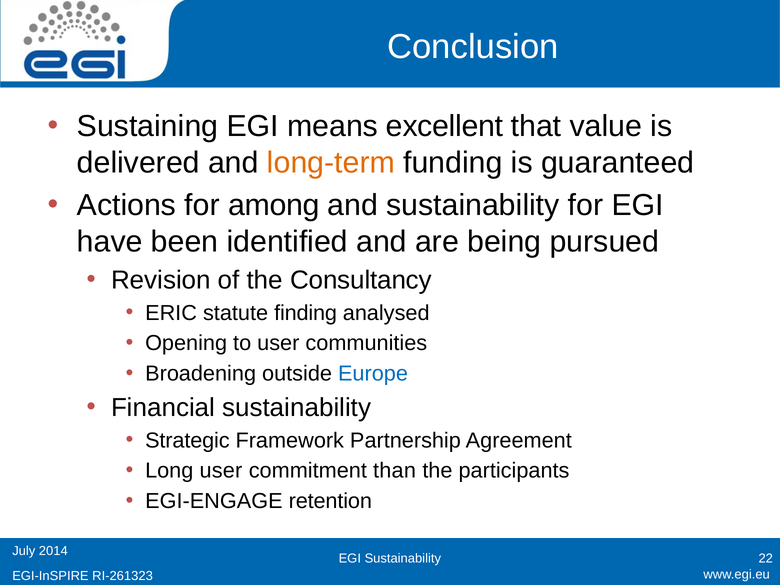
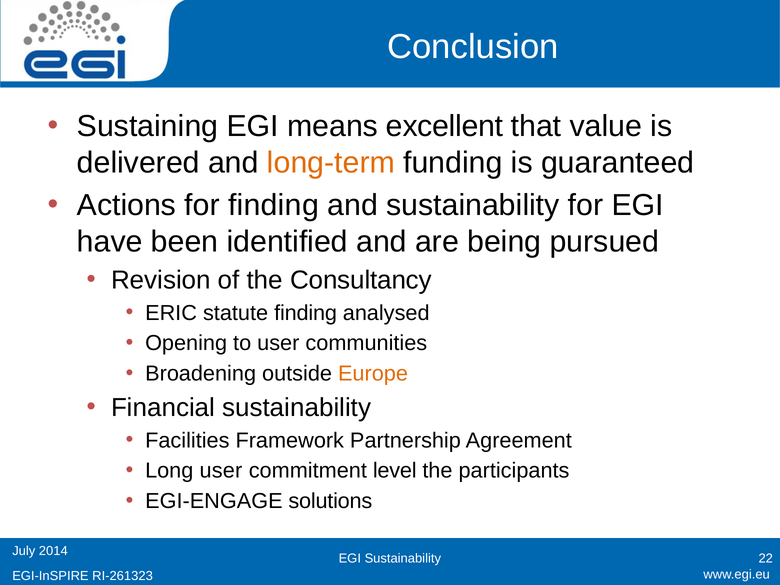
for among: among -> finding (274, 205)
Europe colour: blue -> orange (373, 374)
Strategic: Strategic -> Facilities (187, 440)
than: than -> level (395, 471)
retention: retention -> solutions (330, 501)
